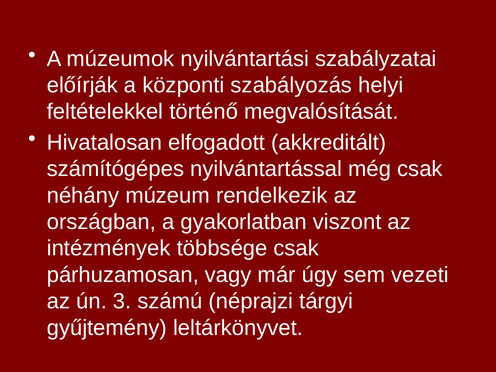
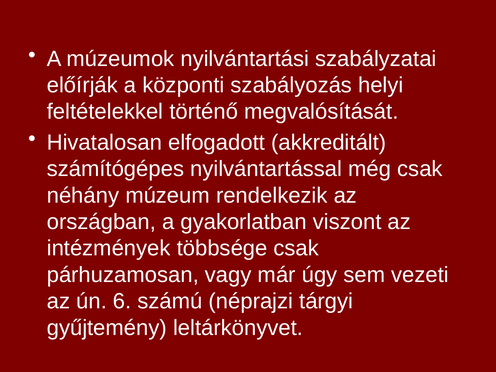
3: 3 -> 6 (122, 301)
